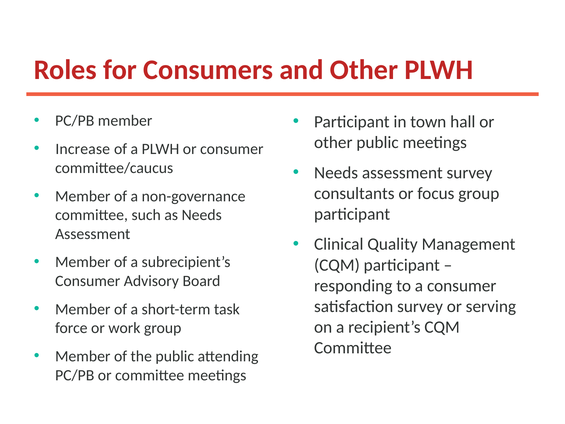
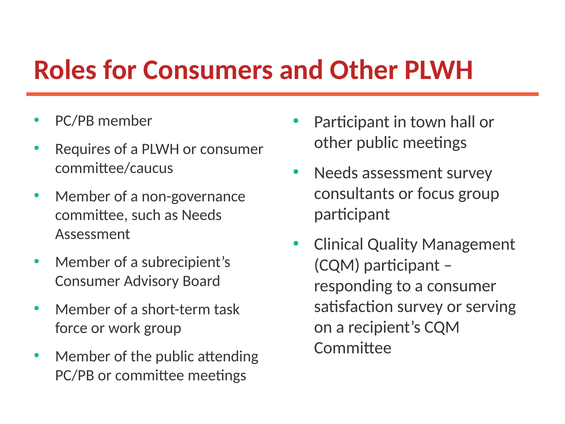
Increase: Increase -> Requires (83, 149)
